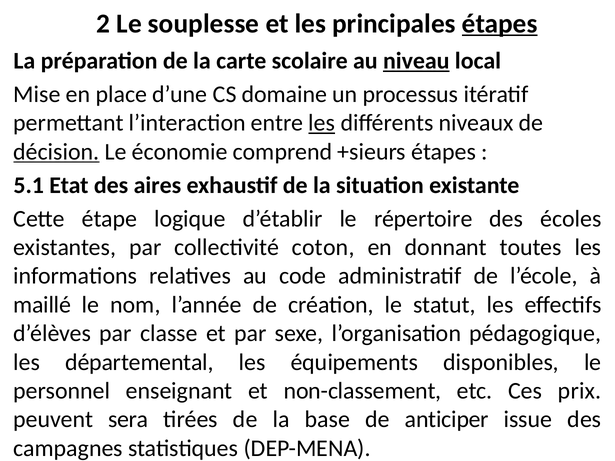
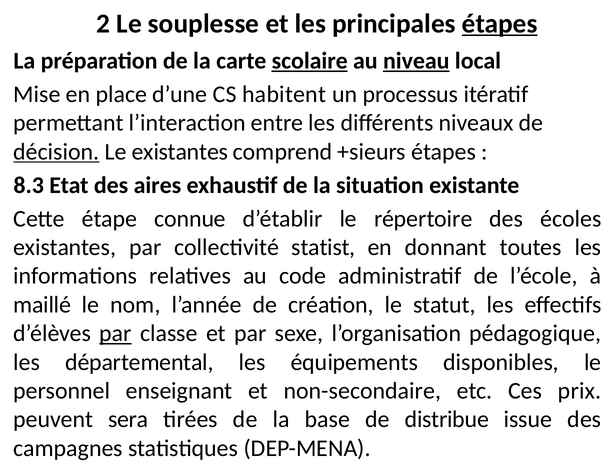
scolaire underline: none -> present (310, 61)
domaine: domaine -> habitent (284, 94)
les underline: present -> none (322, 123)
Le économie: économie -> existantes (180, 152)
5.1: 5.1 -> 8.3 (29, 185)
logique: logique -> connue (190, 219)
coton: coton -> statist (323, 248)
par underline: none -> present (116, 334)
non-classement: non-classement -> non-secondaire (362, 391)
anticiper: anticiper -> distribue (447, 420)
